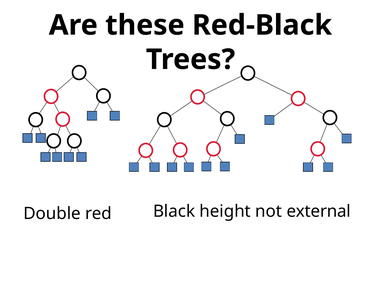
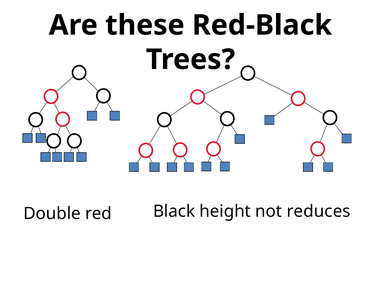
external: external -> reduces (319, 211)
